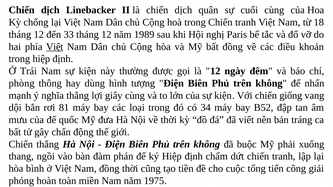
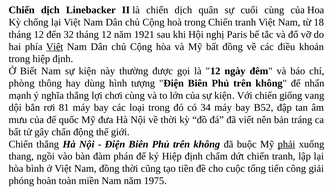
33: 33 -> 32 (69, 35)
1989: 1989 -> 1921 (144, 35)
Trái: Trái -> Biết (28, 71)
giây: giây -> chơi (114, 96)
phải underline: none -> present (287, 144)
